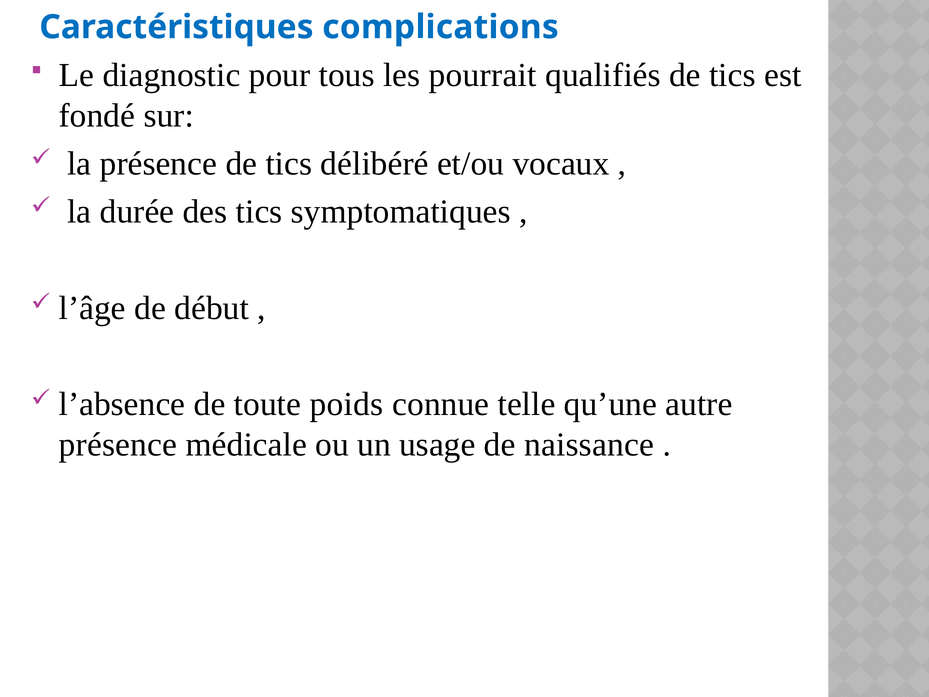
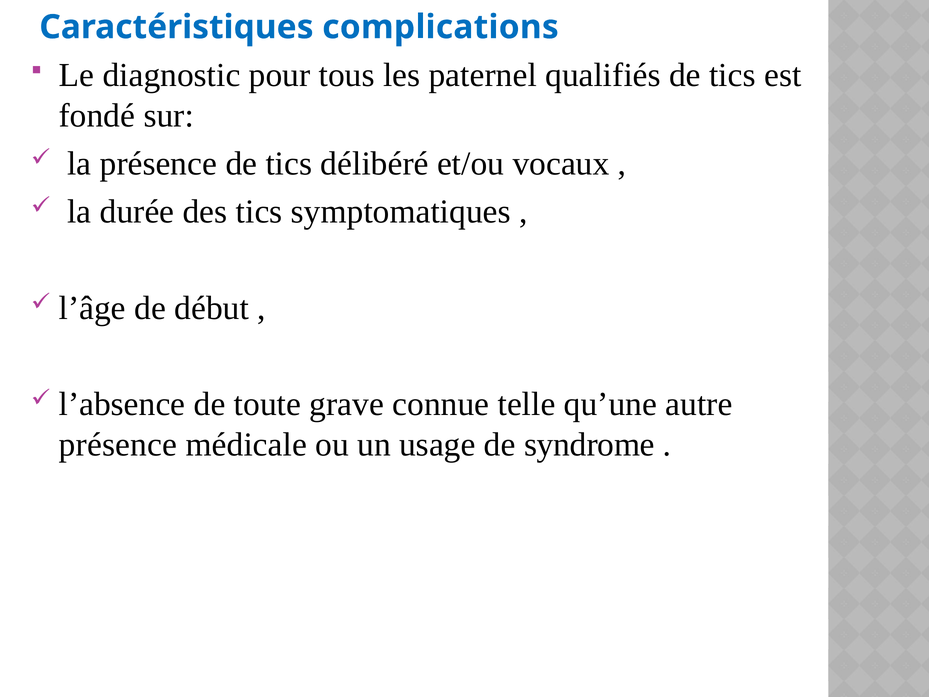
pourrait: pourrait -> paternel (483, 75)
poids: poids -> grave (347, 404)
naissance: naissance -> syndrome (589, 444)
